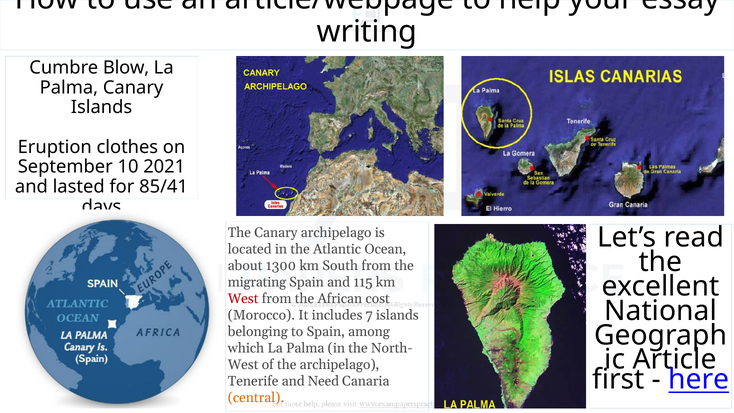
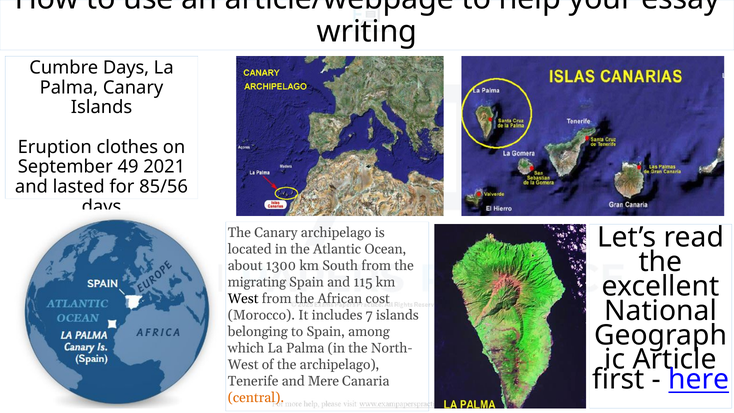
Cumbre Blow: Blow -> Days (126, 68)
10: 10 -> 49 (128, 167)
85/41: 85/41 -> 85/56 (164, 187)
West colour: red -> black (243, 299)
Need: Need -> Mere (323, 381)
